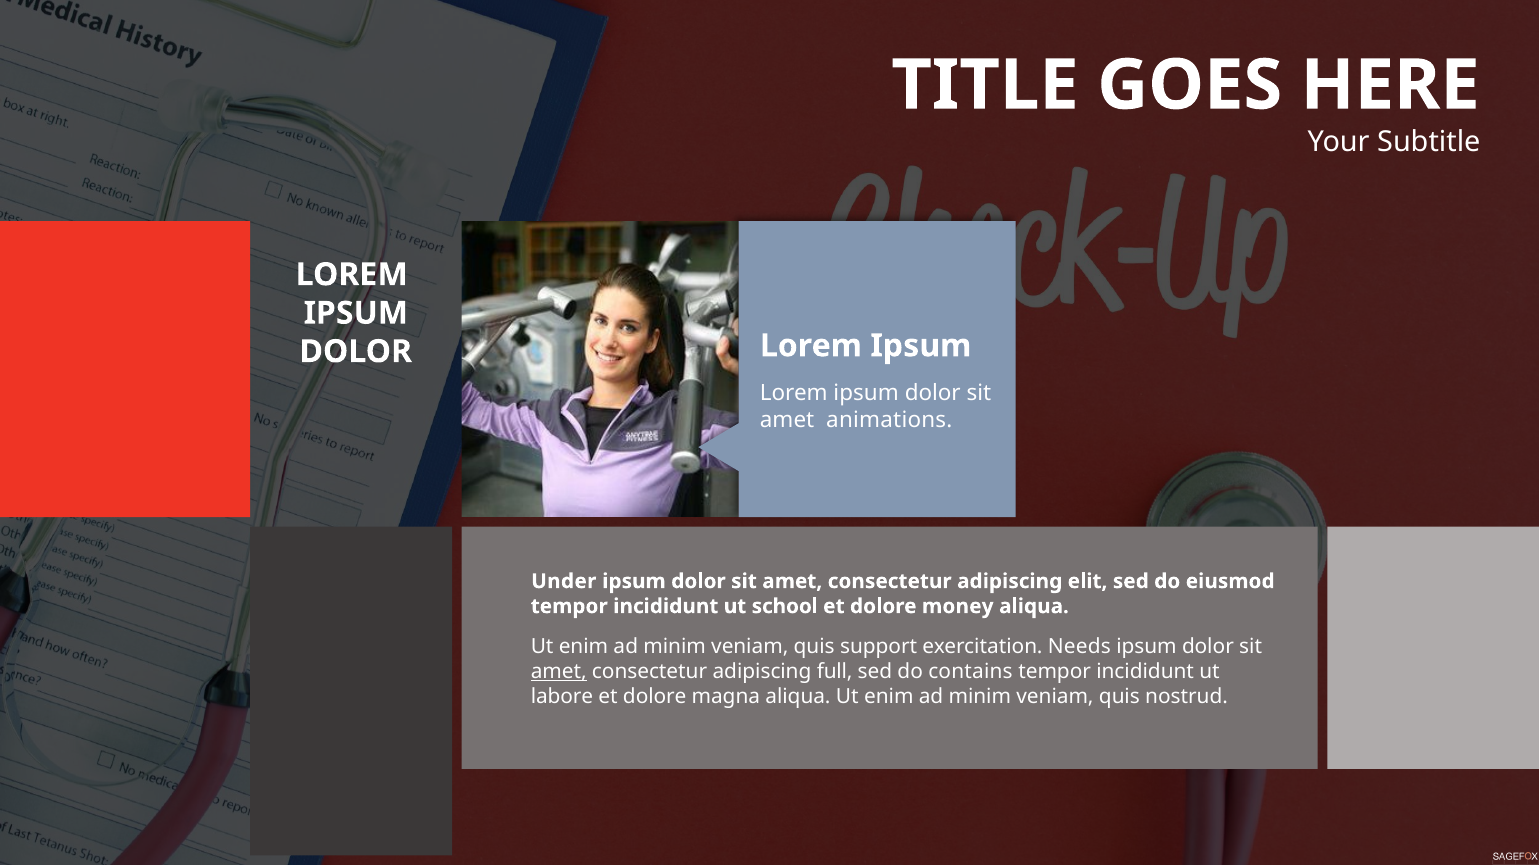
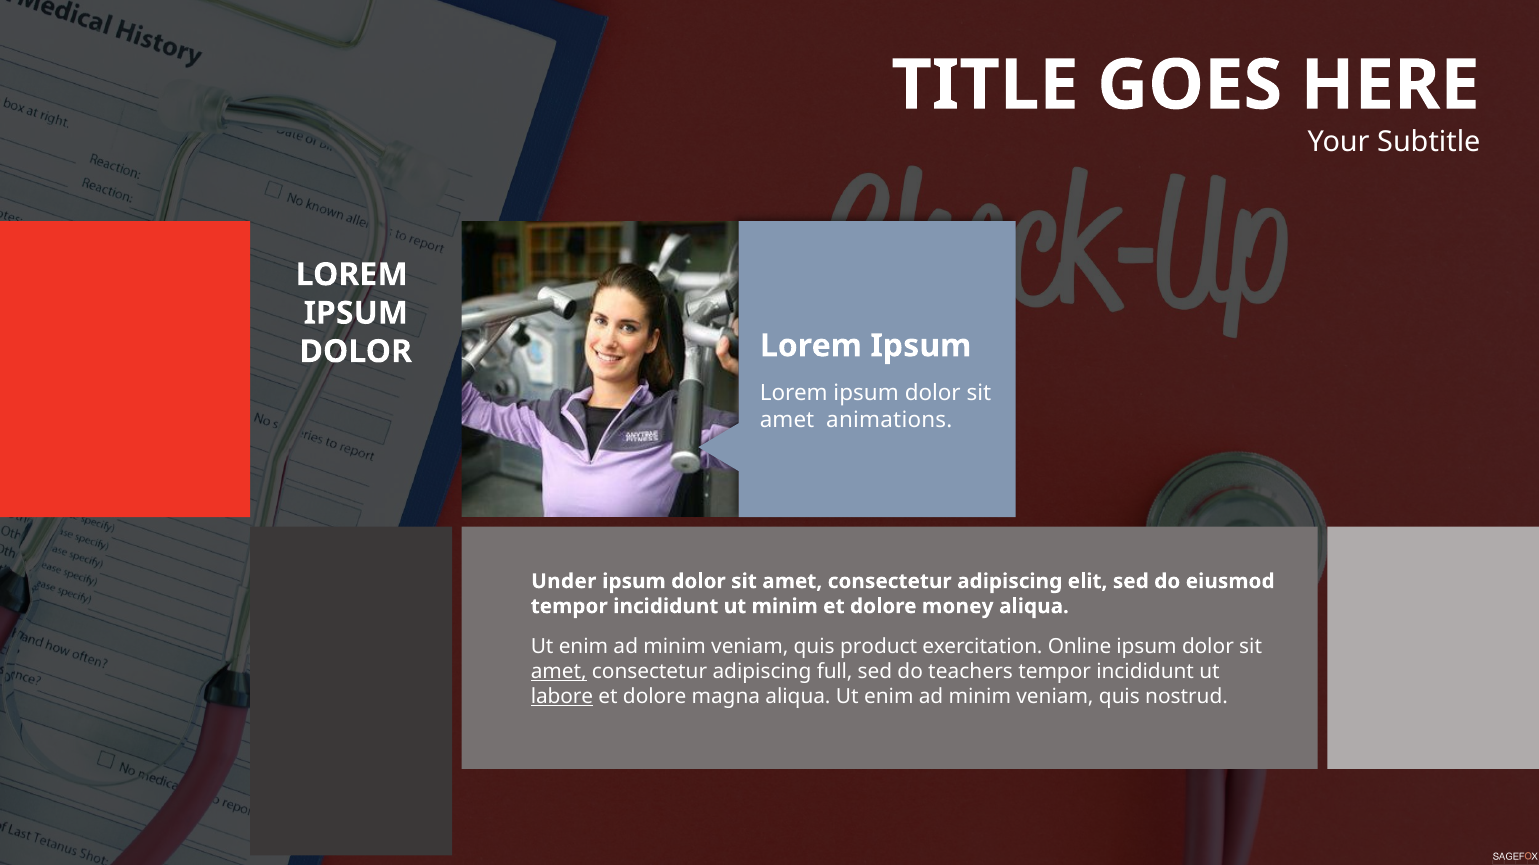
ut school: school -> minim (785, 607)
support: support -> product (879, 647)
Needs: Needs -> Online (1080, 647)
contains: contains -> teachers (971, 672)
labore underline: none -> present (562, 697)
